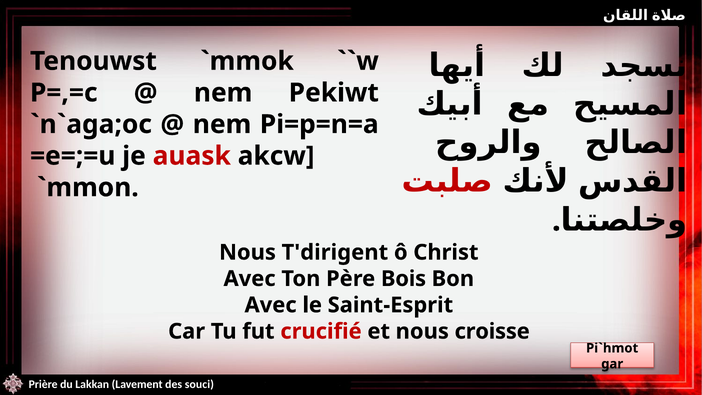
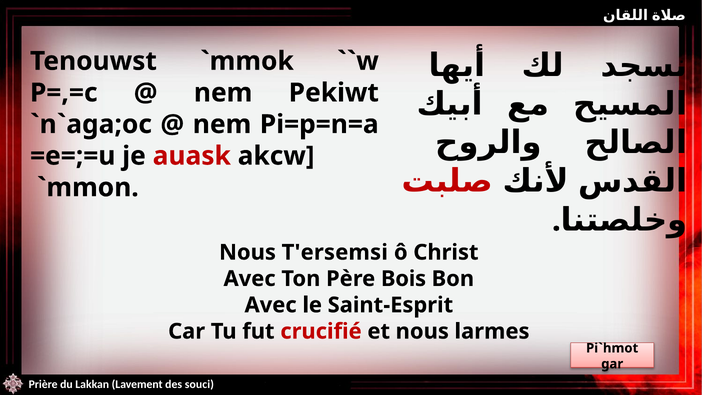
T'dirigent: T'dirigent -> T'ersemsi (335, 252)
croisse: croisse -> larmes (492, 331)
